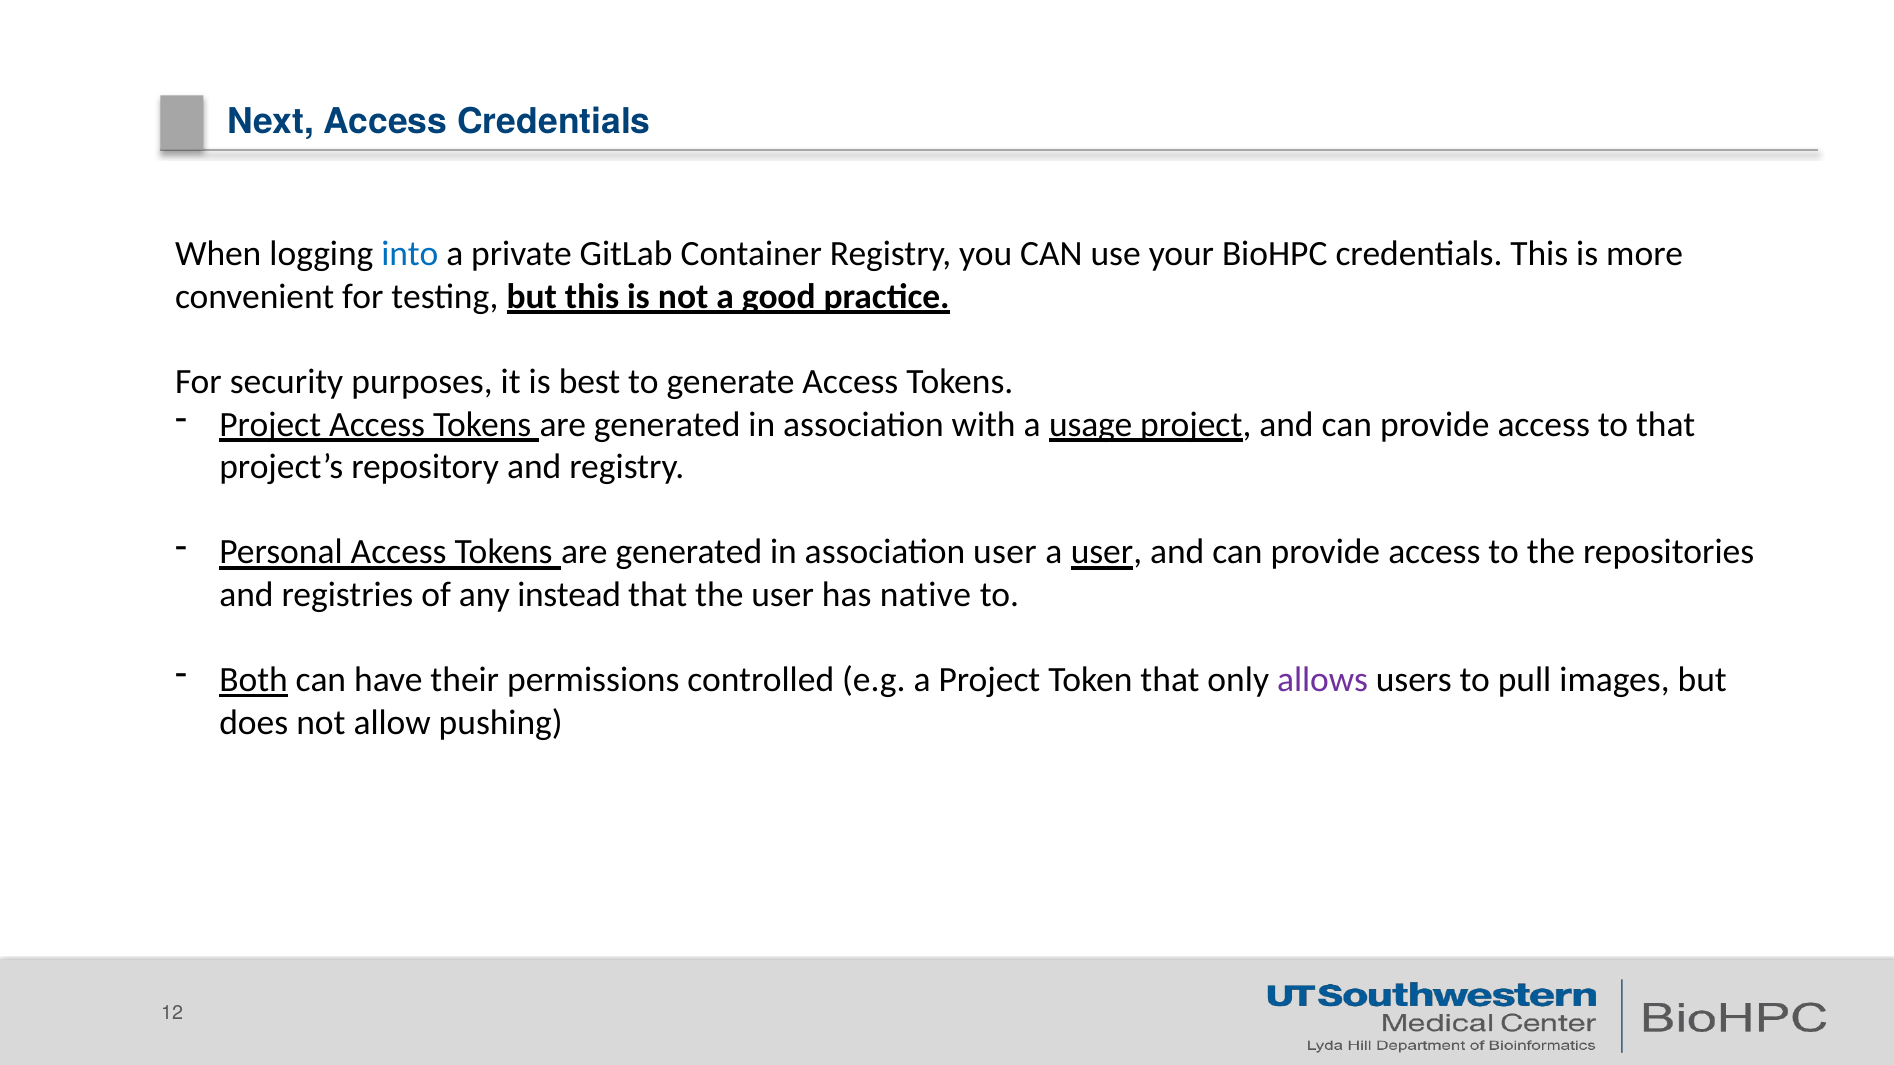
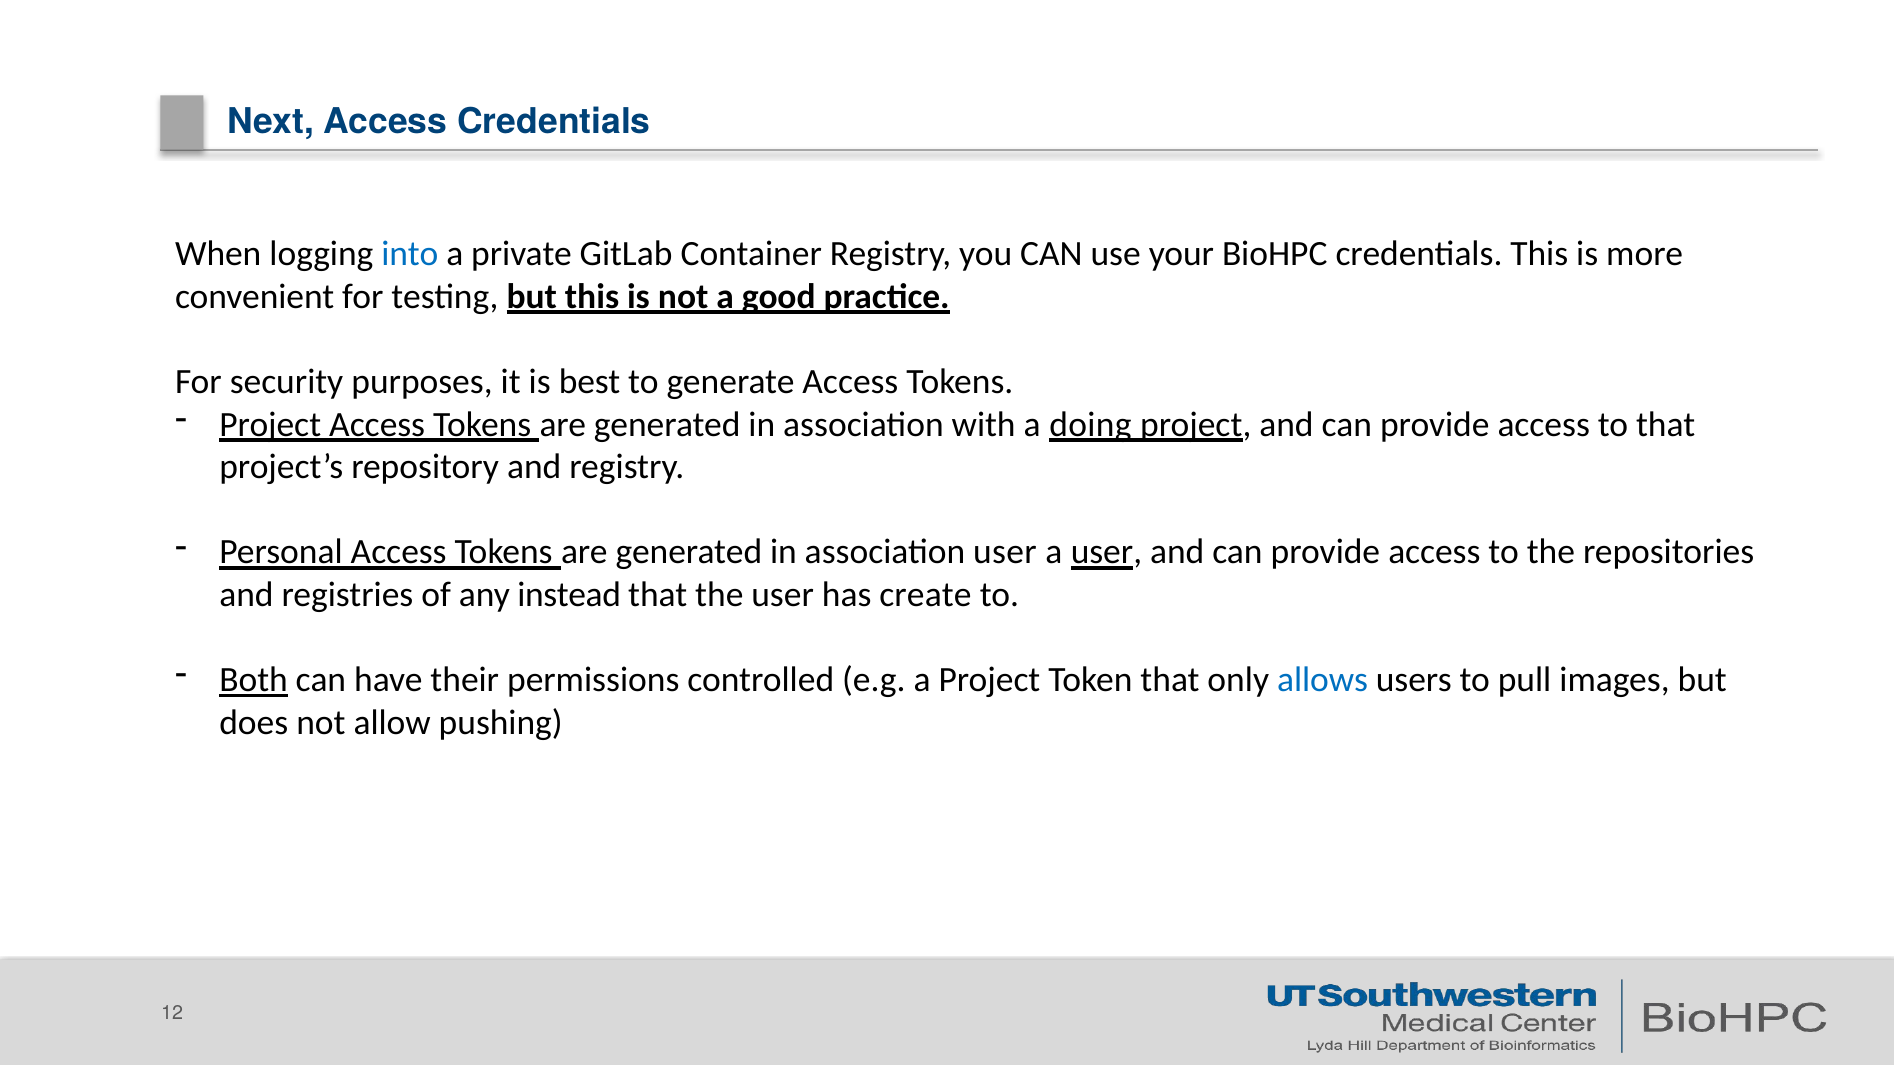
usage: usage -> doing (1090, 425)
native: native -> create (925, 595)
allows colour: purple -> blue (1323, 680)
